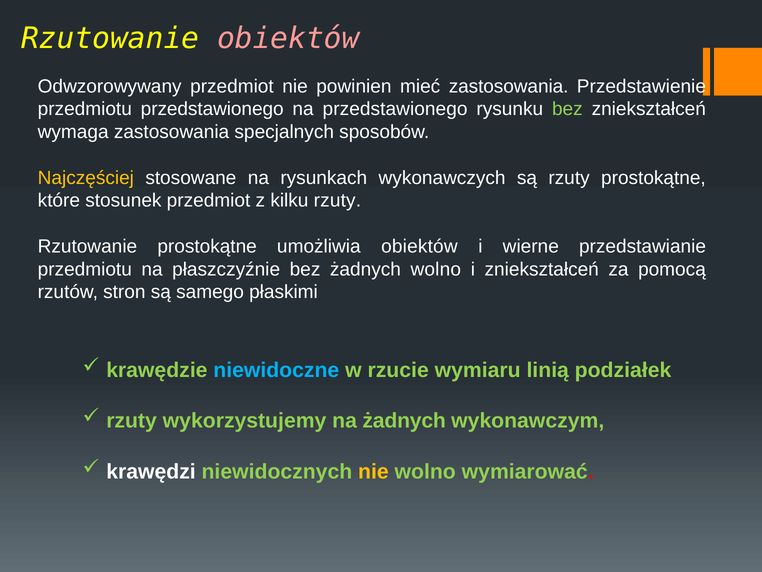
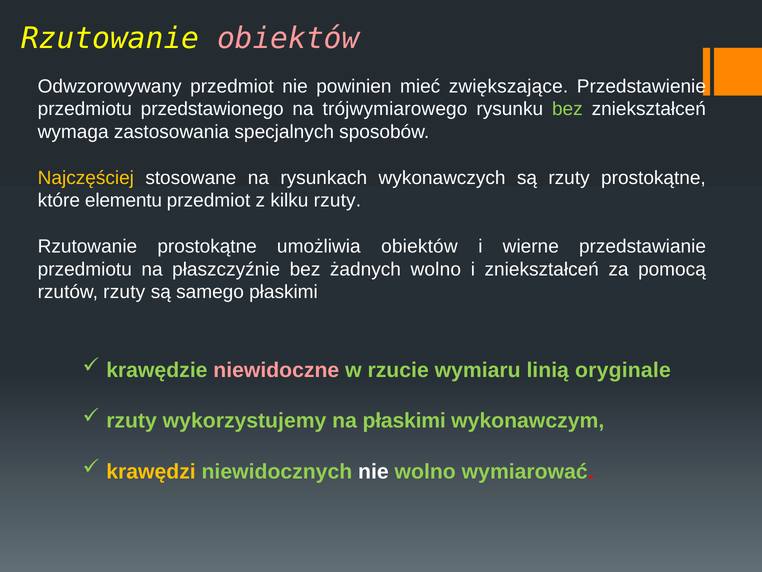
mieć zastosowania: zastosowania -> zwiększające (508, 86)
na przedstawionego: przedstawionego -> trójwymiarowego (395, 109)
stosunek: stosunek -> elementu (123, 201)
rzutów stron: stron -> rzuty (124, 292)
niewidoczne colour: light blue -> pink (276, 370)
podziałek: podziałek -> oryginale (623, 370)
na żadnych: żadnych -> płaskimi (404, 421)
krawędzi colour: white -> yellow (151, 471)
nie colour: yellow -> white (373, 471)
